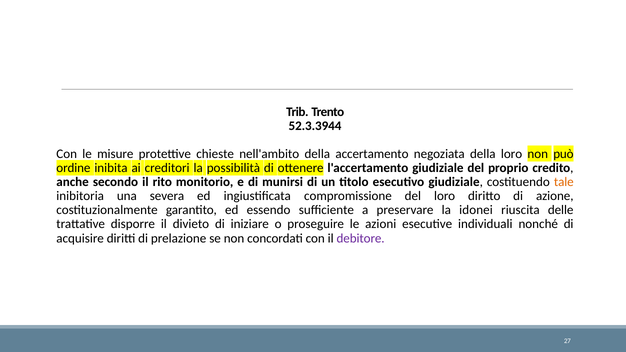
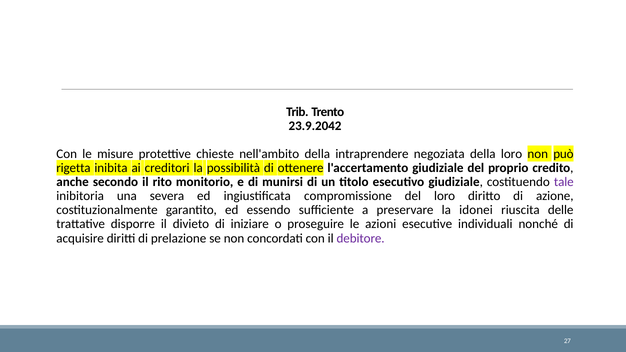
52.3.3944: 52.3.3944 -> 23.9.2042 (315, 126)
accertamento: accertamento -> intraprendere (372, 154)
ordine: ordine -> rigetta (73, 168)
tale colour: orange -> purple (564, 182)
